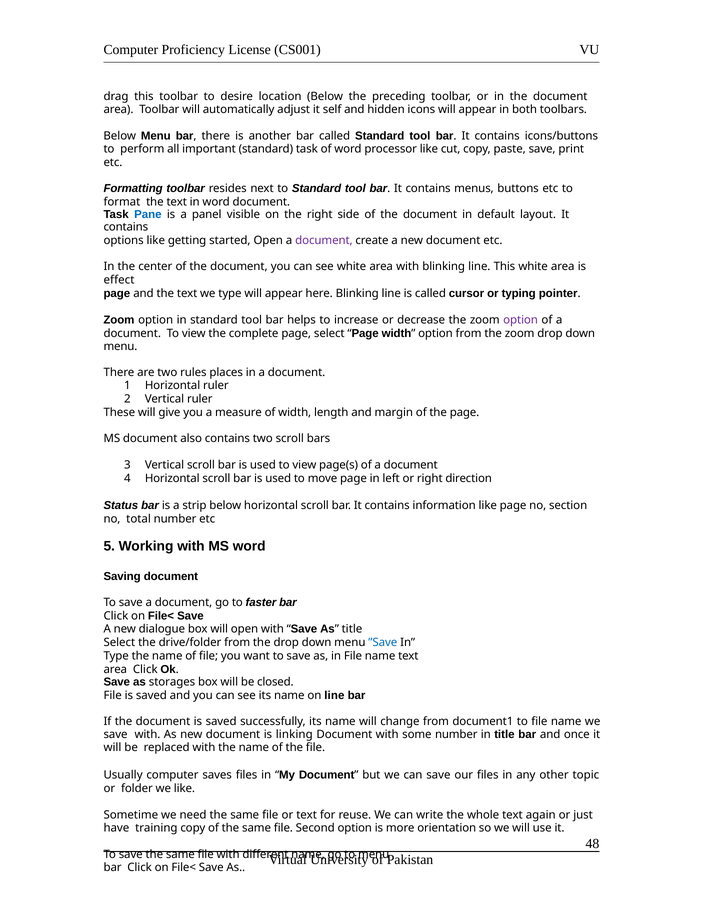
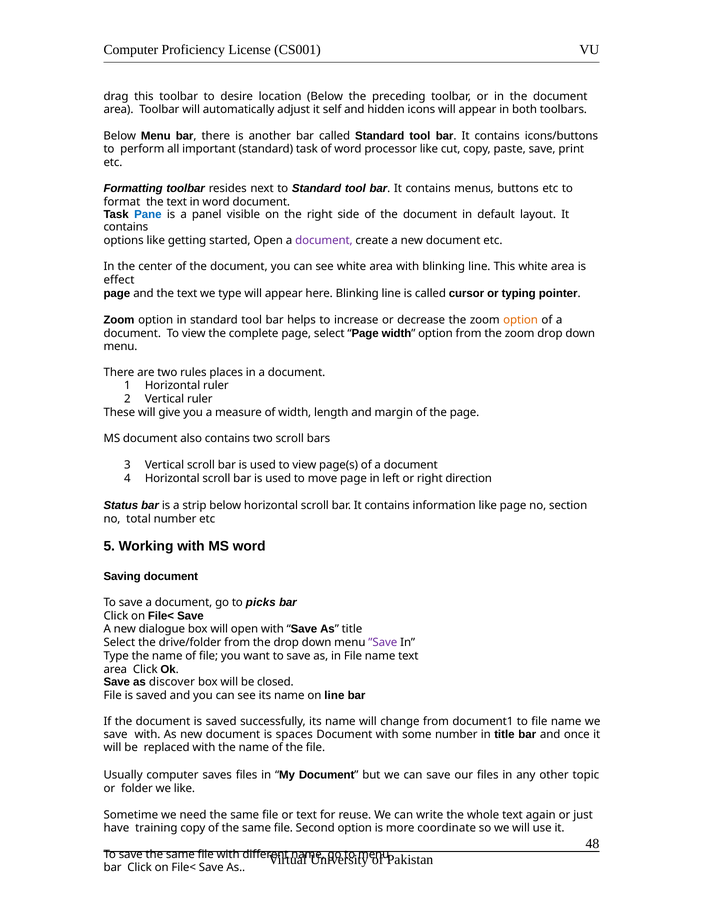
option colour: purple -> orange (521, 320)
faster: faster -> picks (261, 603)
”Save colour: blue -> purple (383, 643)
storages: storages -> discover (172, 682)
linking: linking -> spaces (294, 735)
orientation: orientation -> coordinate (447, 829)
